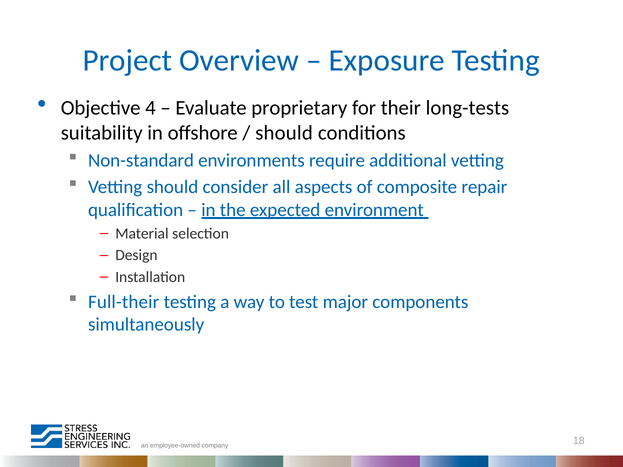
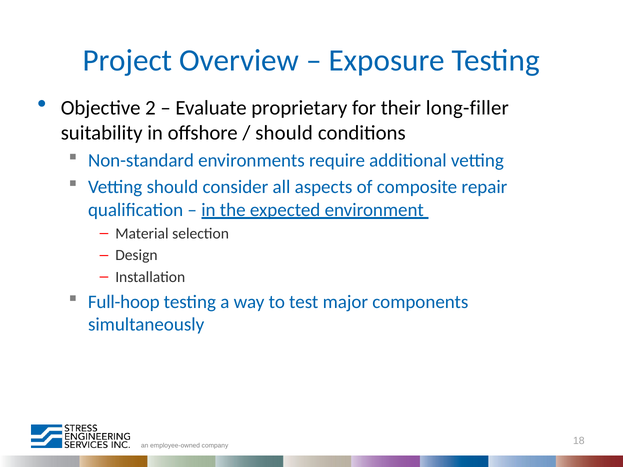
4: 4 -> 2 (150, 108)
long-tests: long-tests -> long-filler (467, 108)
Full-their: Full-their -> Full-hoop (124, 302)
